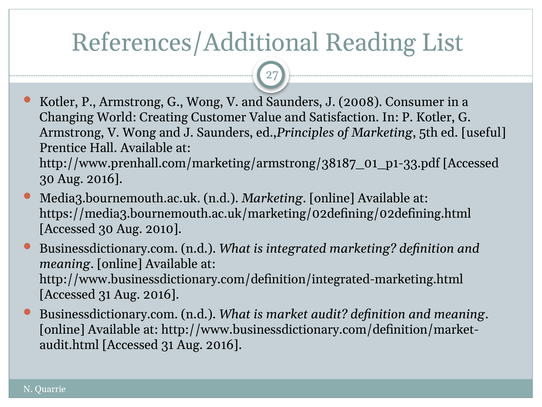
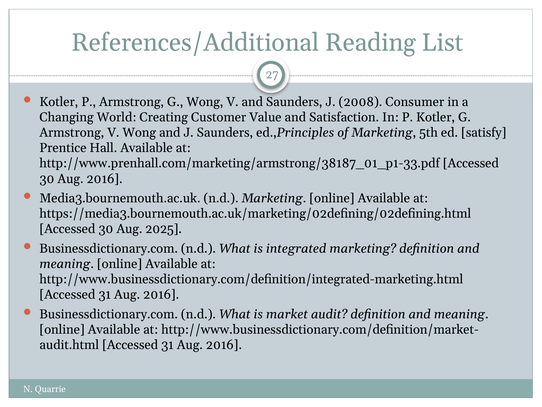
useful: useful -> satisfy (484, 132)
2010: 2010 -> 2025 (164, 229)
